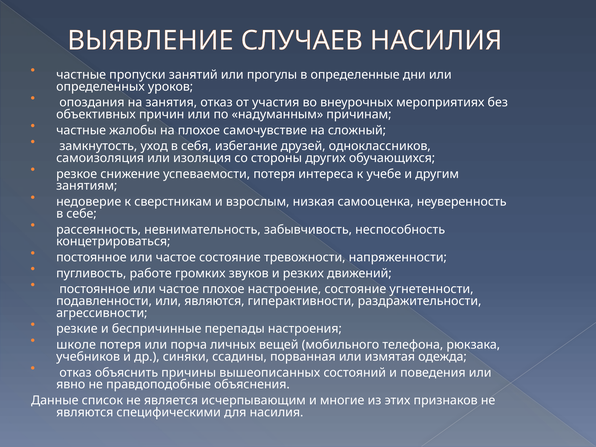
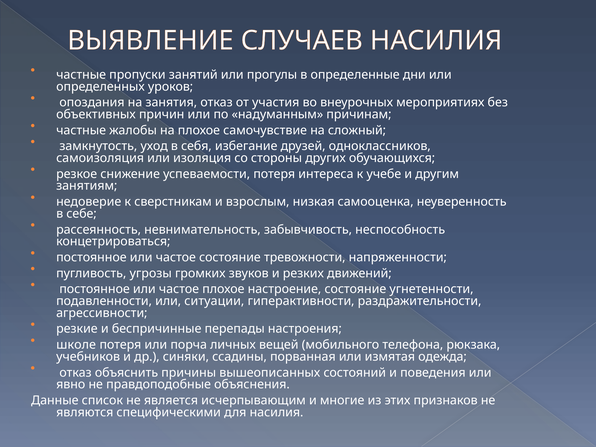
работе: работе -> угрозы (151, 273)
или являются: являются -> ситуации (214, 301)
